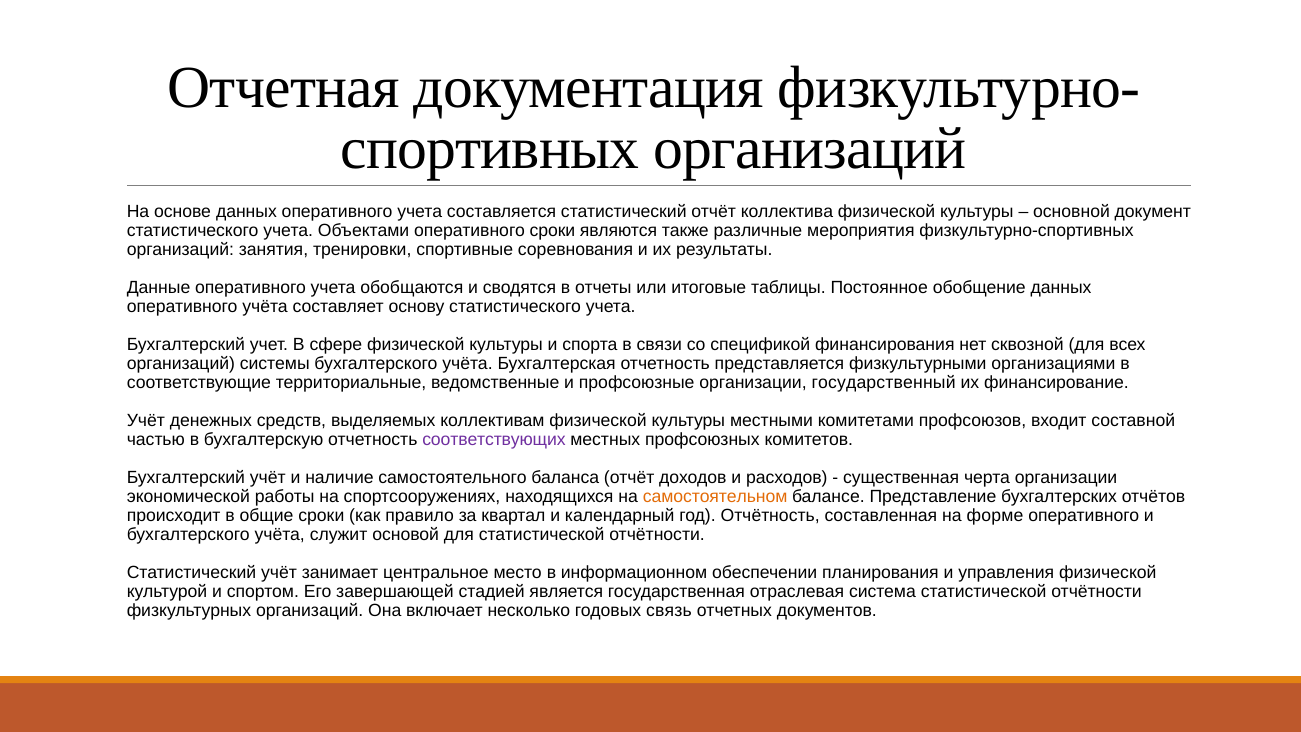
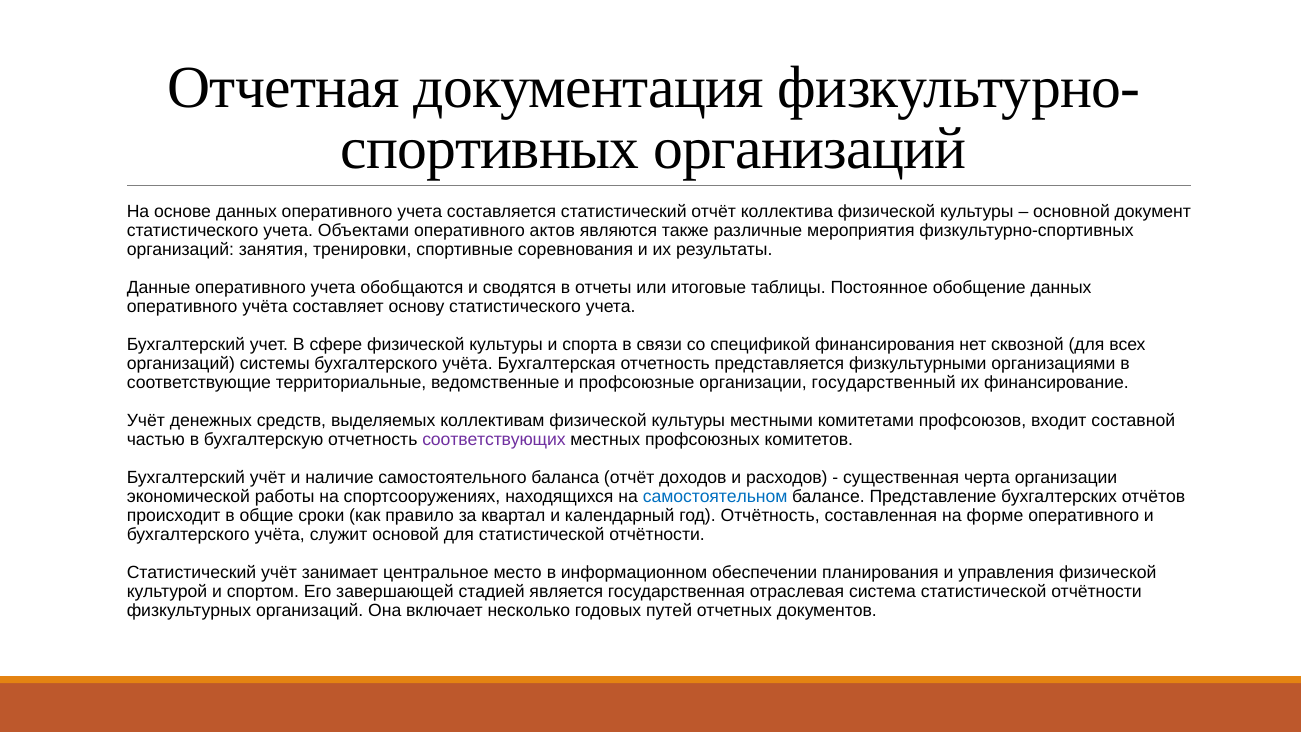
оперативного сроки: сроки -> актов (552, 230)
самостоятельном colour: orange -> blue (715, 497)
связь: связь -> путей (669, 611)
